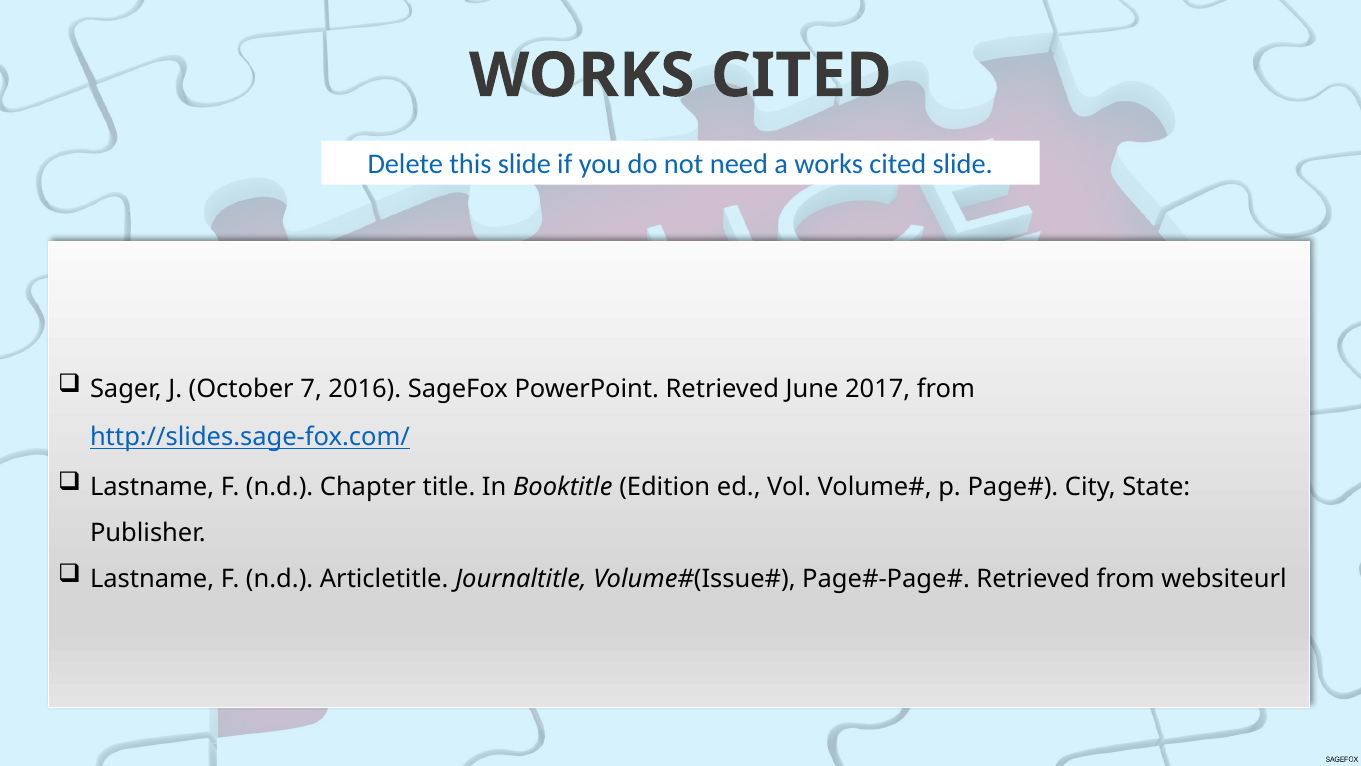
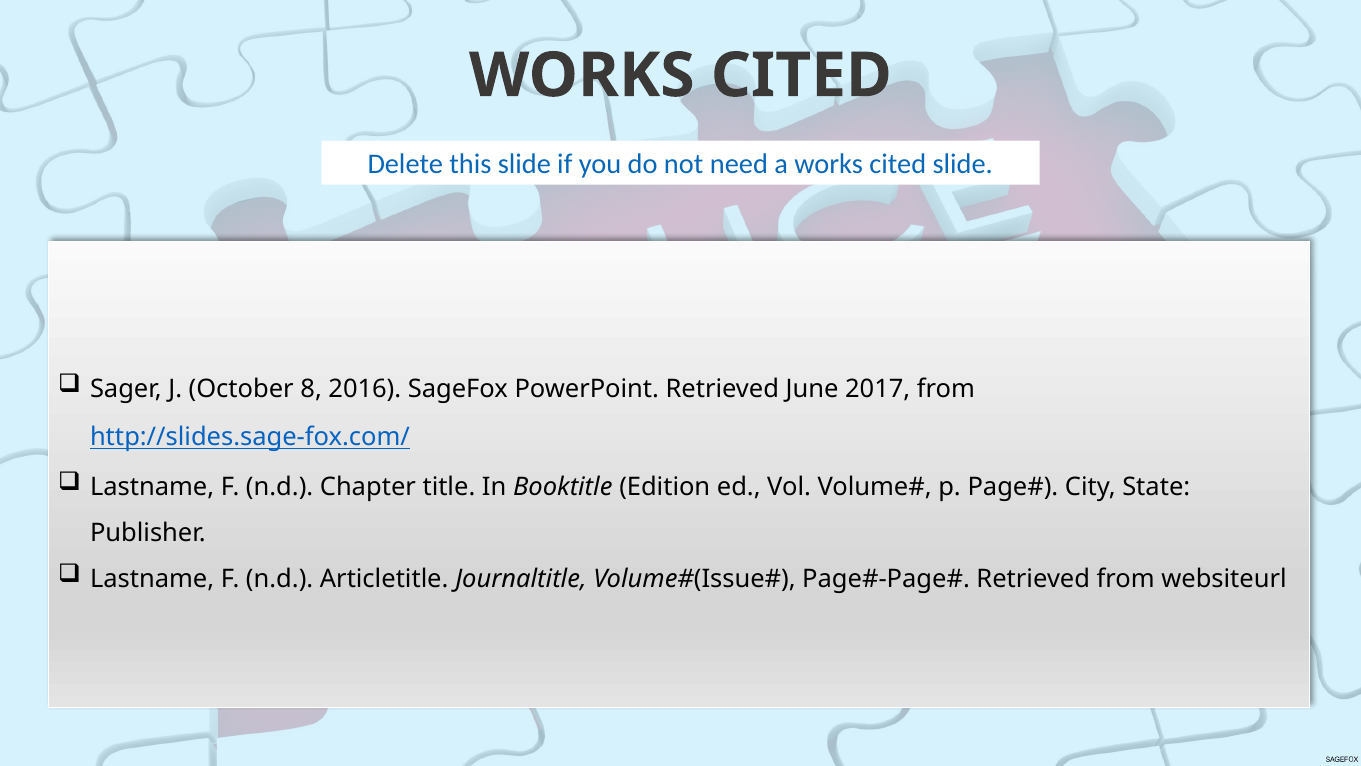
7: 7 -> 8 (311, 388)
